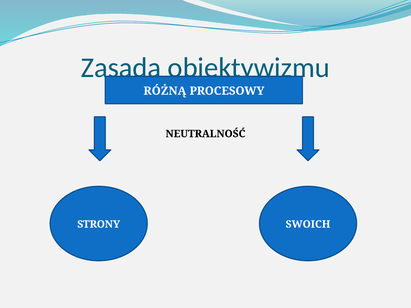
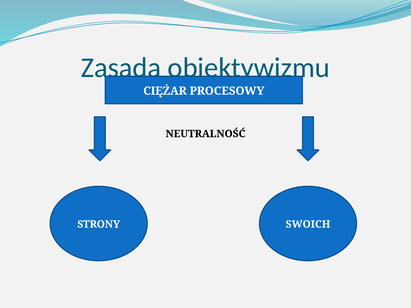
RÓŻNĄ: RÓŻNĄ -> CIĘŻAR (165, 91)
